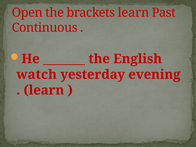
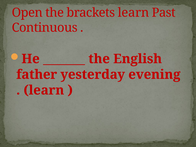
watch: watch -> father (37, 75)
